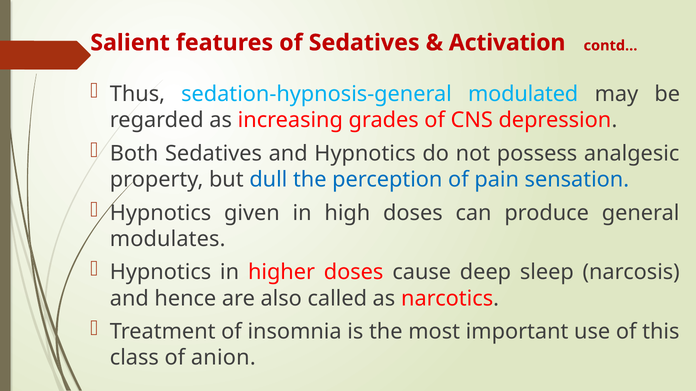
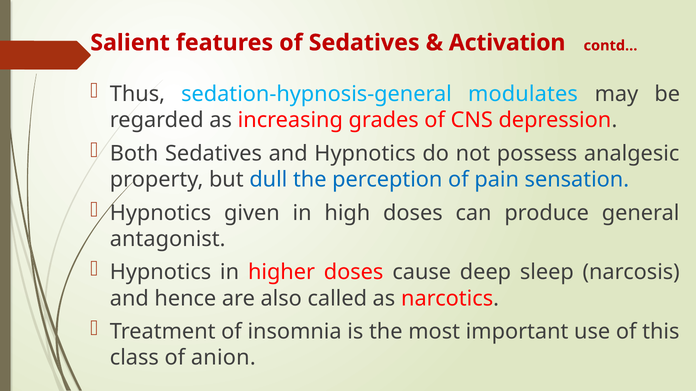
modulated: modulated -> modulates (523, 94)
modulates: modulates -> antagonist (168, 239)
